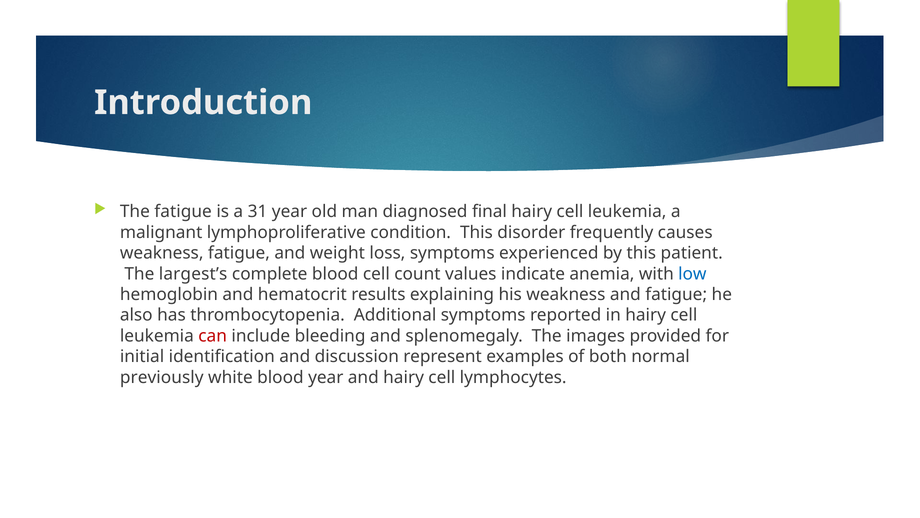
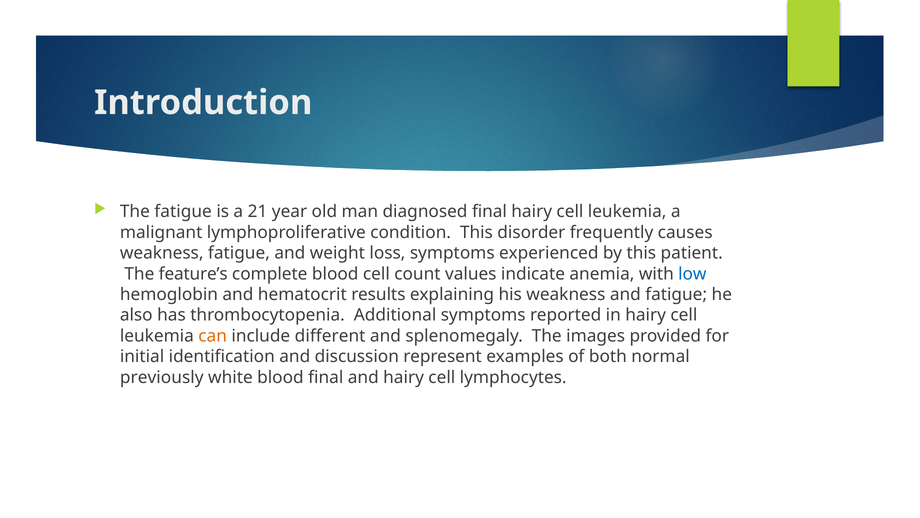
31: 31 -> 21 (258, 211)
largest’s: largest’s -> feature’s (193, 274)
can colour: red -> orange (213, 336)
bleeding: bleeding -> different (330, 336)
blood year: year -> final (326, 377)
